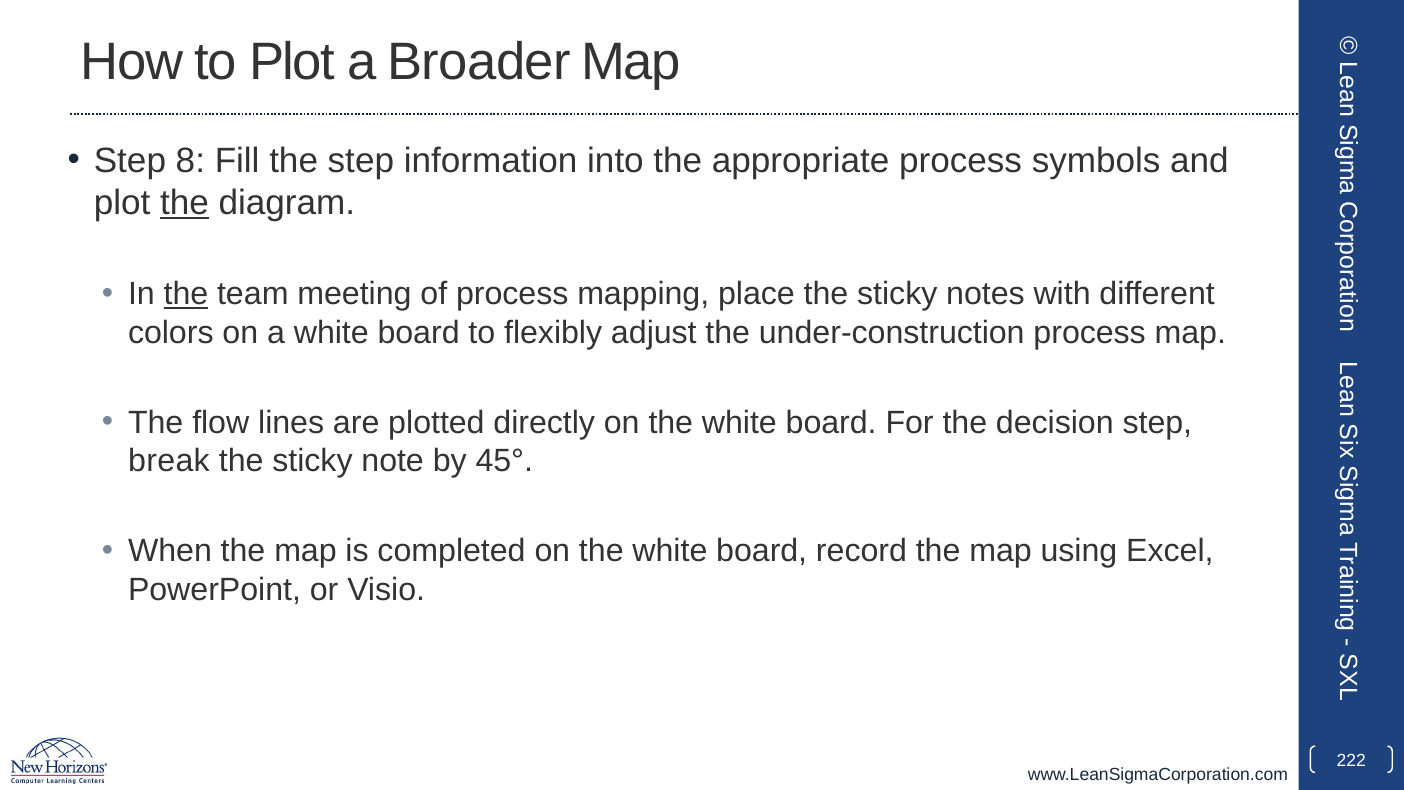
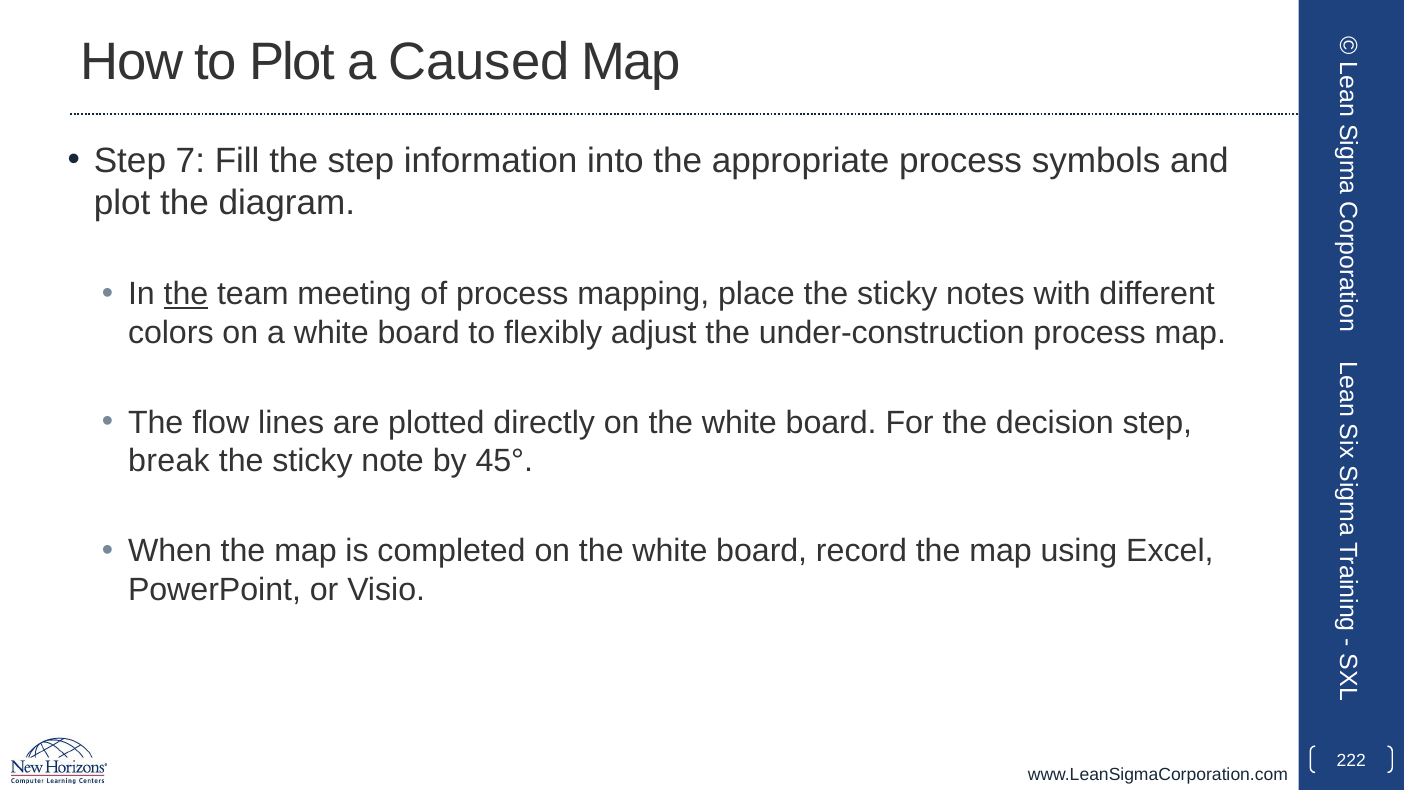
Broader: Broader -> Caused (479, 62)
8: 8 -> 7 (190, 160)
the underline: present -> none (185, 203)
